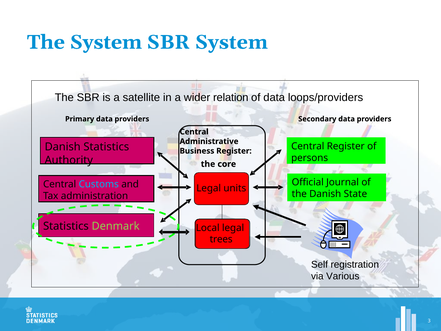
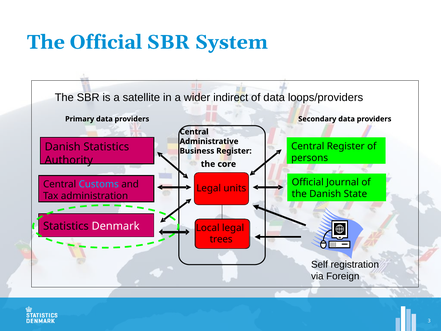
The System: System -> Official (106, 42)
relation: relation -> indirect (231, 98)
Denmark colour: light green -> white (116, 226)
Various: Various -> Foreign (343, 276)
